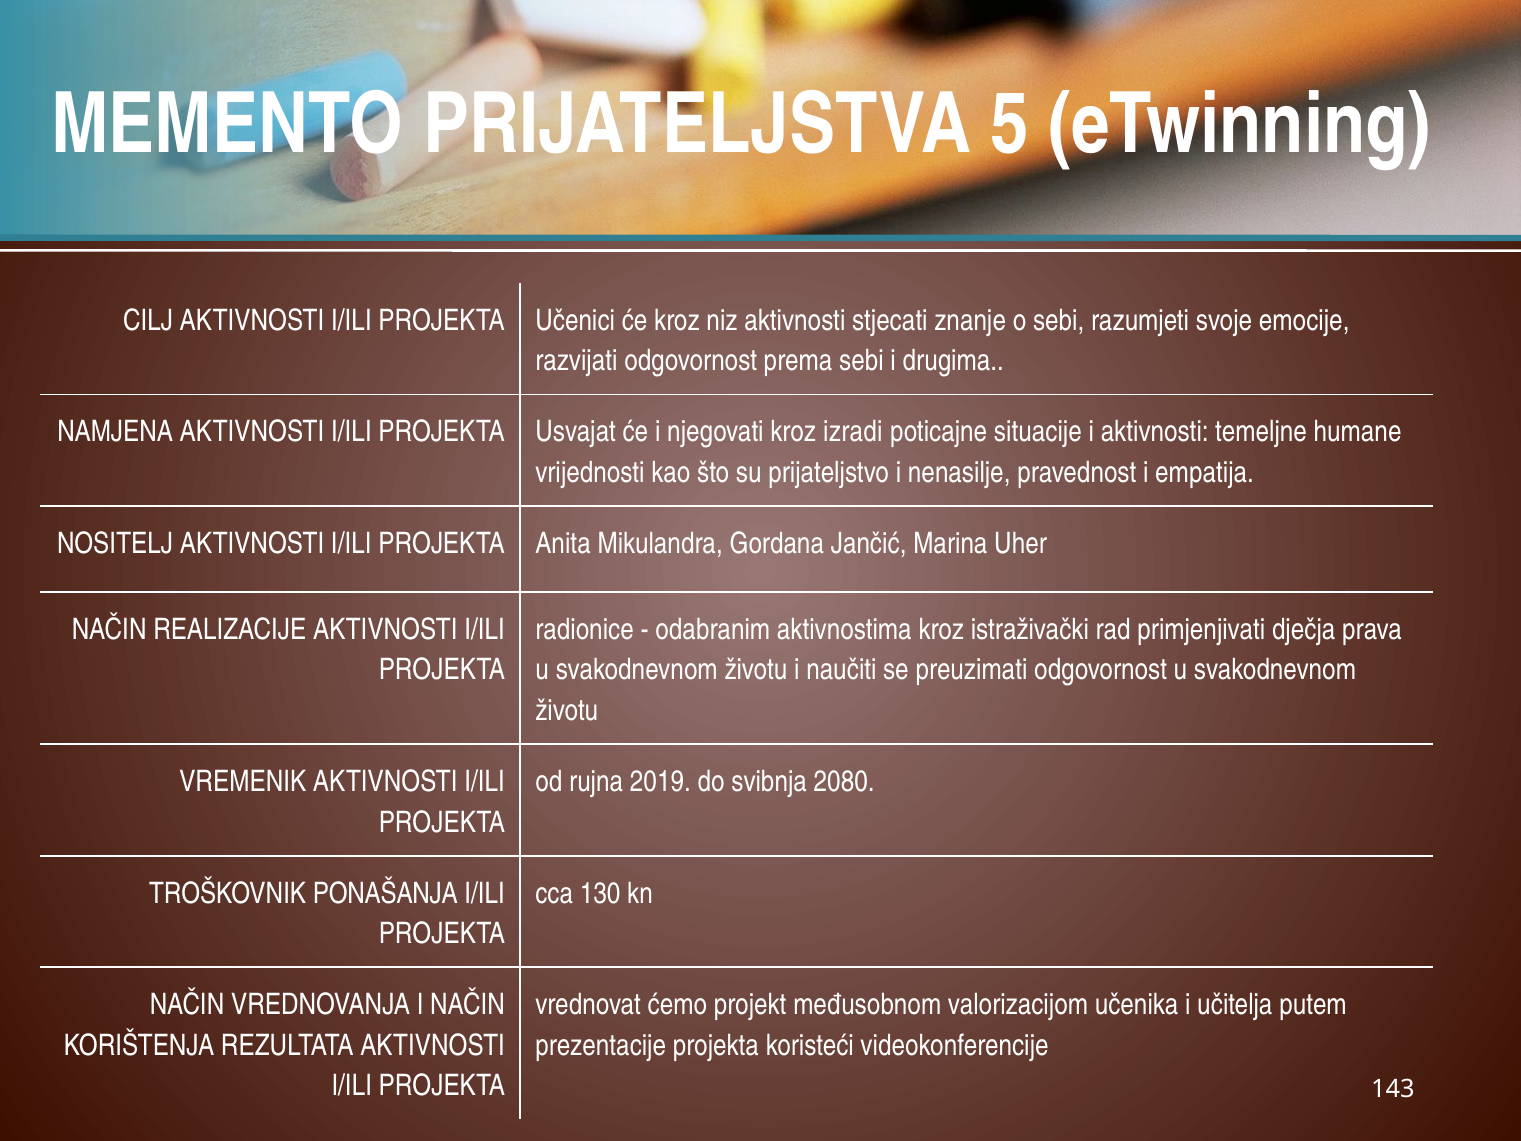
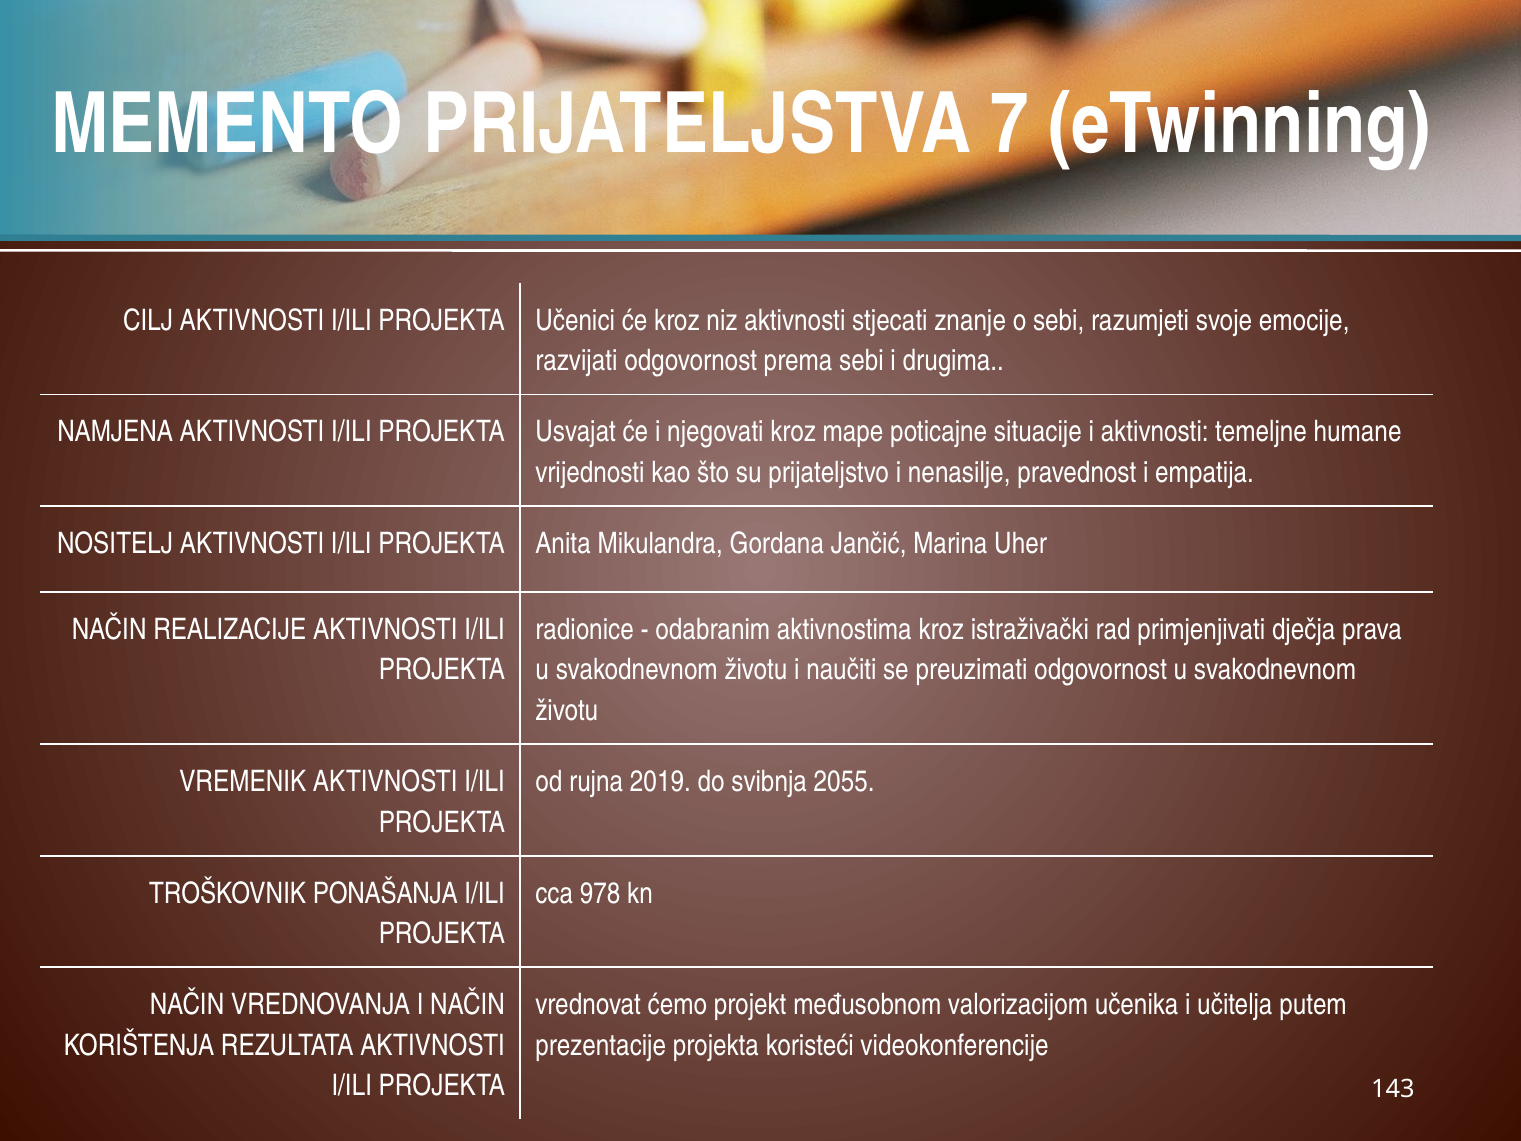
5: 5 -> 7 (1010, 124)
izradi: izradi -> mape (853, 432)
2080: 2080 -> 2055 (844, 782)
130: 130 -> 978 (600, 893)
